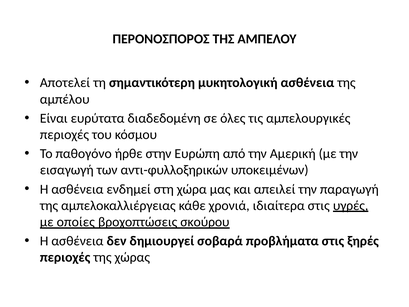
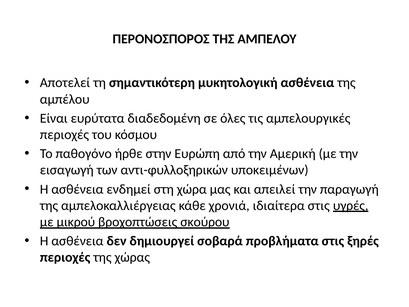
οποίες: οποίες -> μικρού (76, 222)
